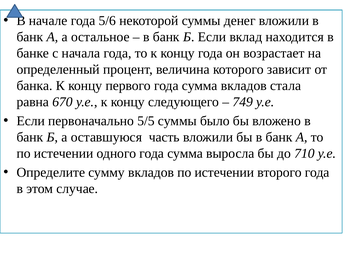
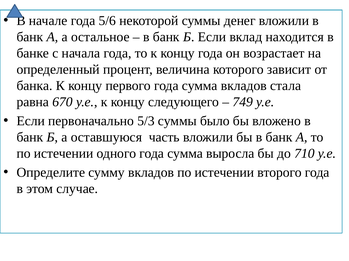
5/5: 5/5 -> 5/3 (146, 121)
